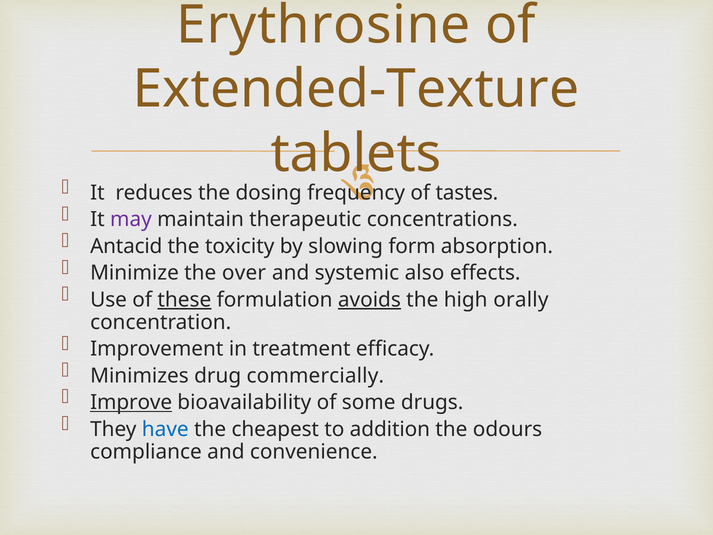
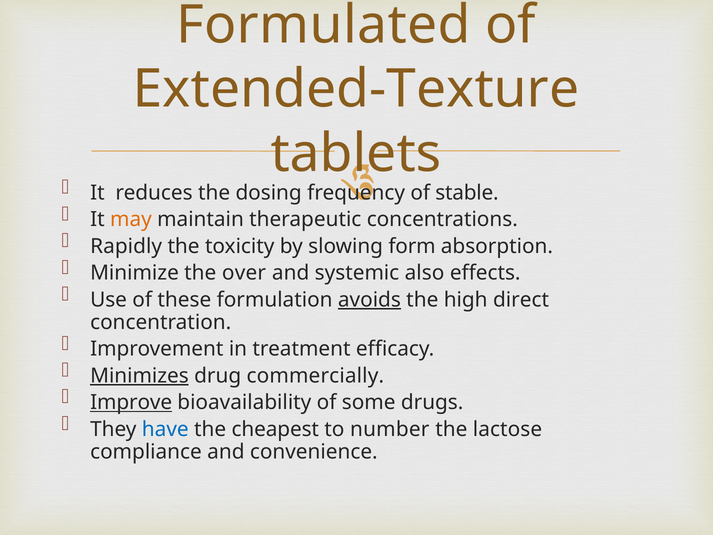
Erythrosine: Erythrosine -> Formulated (323, 25)
tastes: tastes -> stable (467, 193)
may colour: purple -> orange (131, 220)
Antacid: Antacid -> Rapidly (126, 246)
these underline: present -> none (184, 300)
orally: orally -> direct (521, 300)
Minimizes underline: none -> present (139, 376)
addition: addition -> number (390, 429)
odours: odours -> lactose (507, 429)
